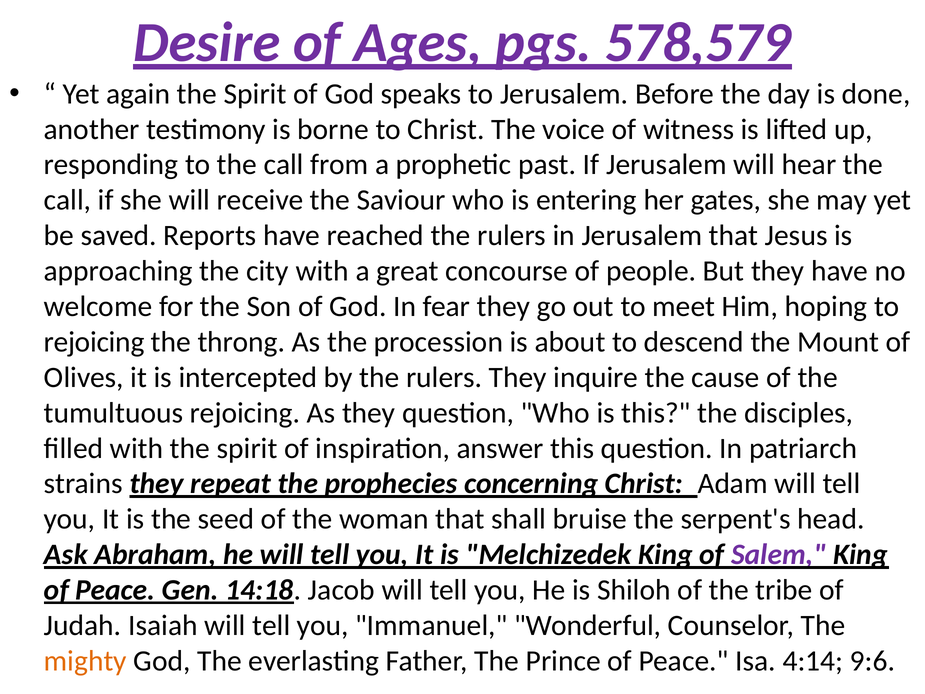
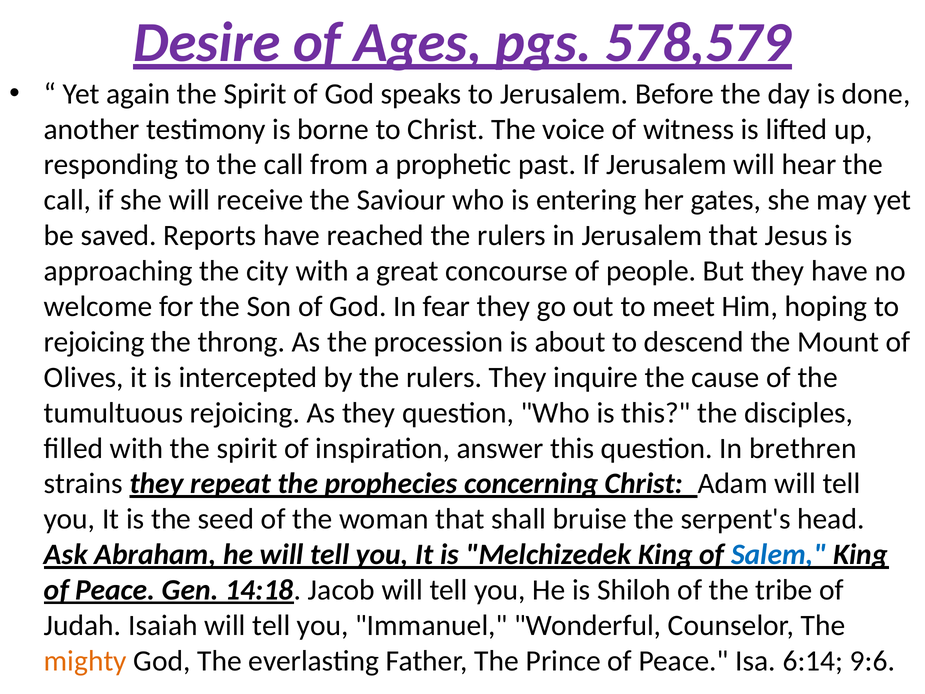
patriarch: patriarch -> brethren (803, 448)
Salem colour: purple -> blue (779, 554)
4:14: 4:14 -> 6:14 (813, 661)
